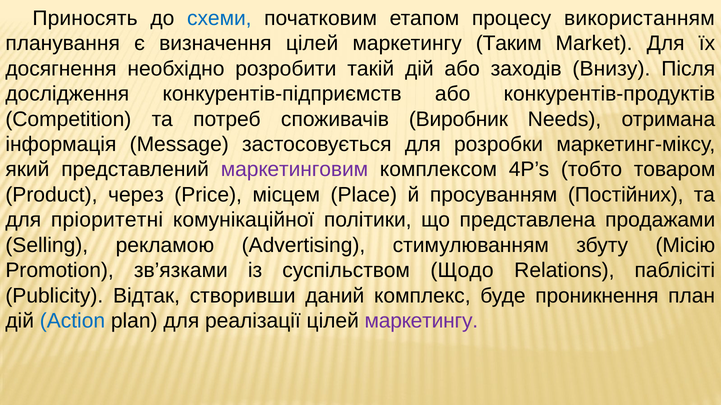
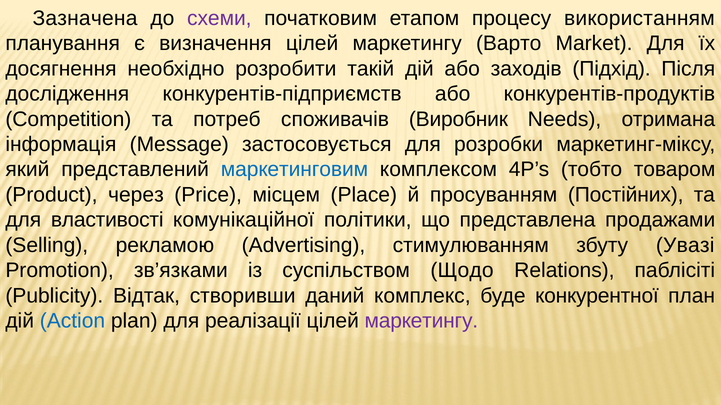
Приносять: Приносять -> Зазначена (85, 18)
схеми colour: blue -> purple (219, 18)
Таким: Таким -> Варто (509, 44)
Внизу: Внизу -> Підхід (612, 69)
маркетинговим colour: purple -> blue (294, 170)
пріоритетні: пріоритетні -> властивості (107, 220)
Місію: Місію -> Увазі (685, 246)
проникнення: проникнення -> конкурентної (597, 296)
